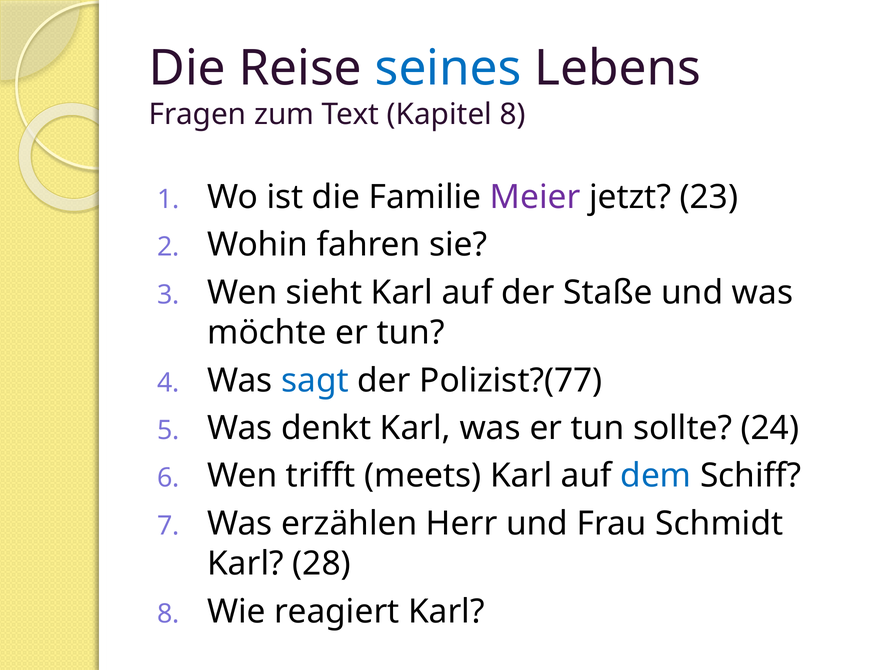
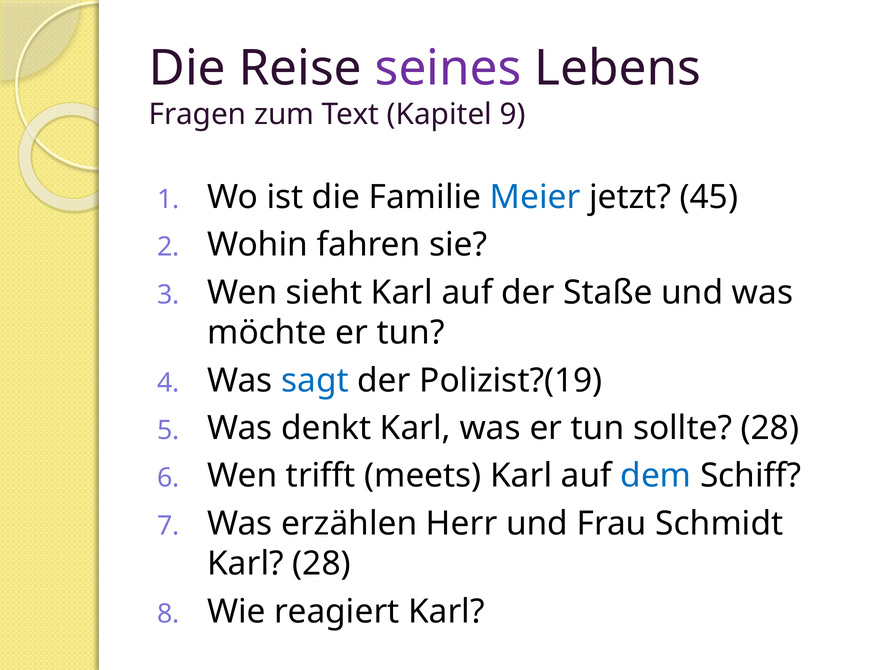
seines colour: blue -> purple (448, 68)
Kapitel 8: 8 -> 9 (513, 114)
Meier colour: purple -> blue (535, 197)
23: 23 -> 45 (709, 197)
Polizist?(77: Polizist?(77 -> Polizist?(19 (511, 380)
sollte 24: 24 -> 28 (770, 428)
